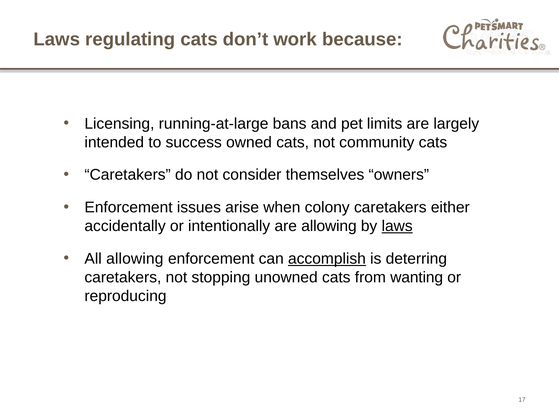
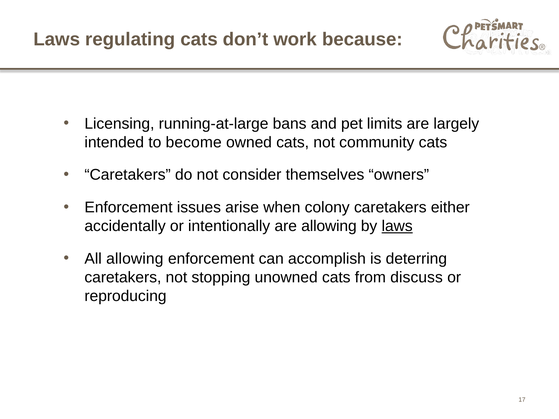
success: success -> become (194, 142)
accomplish underline: present -> none (327, 259)
wanting: wanting -> discuss (417, 278)
